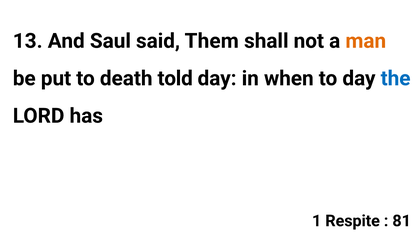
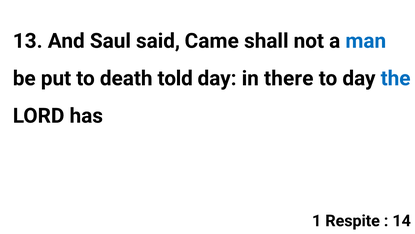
Them: Them -> Came (212, 41)
man colour: orange -> blue (366, 41)
when: when -> there (289, 78)
81: 81 -> 14 (402, 220)
